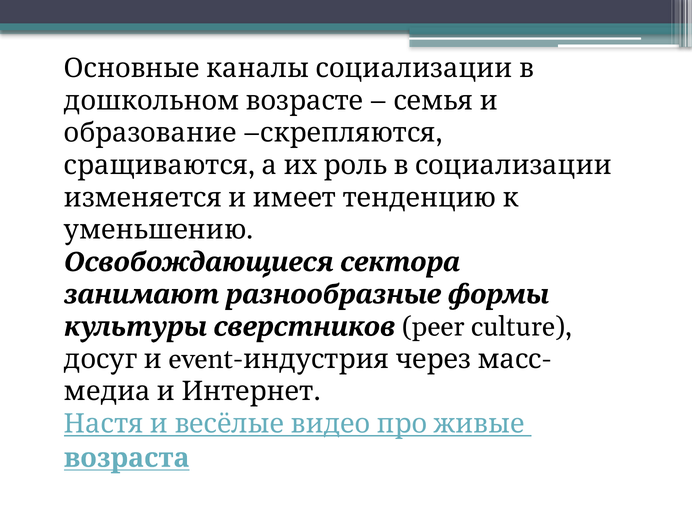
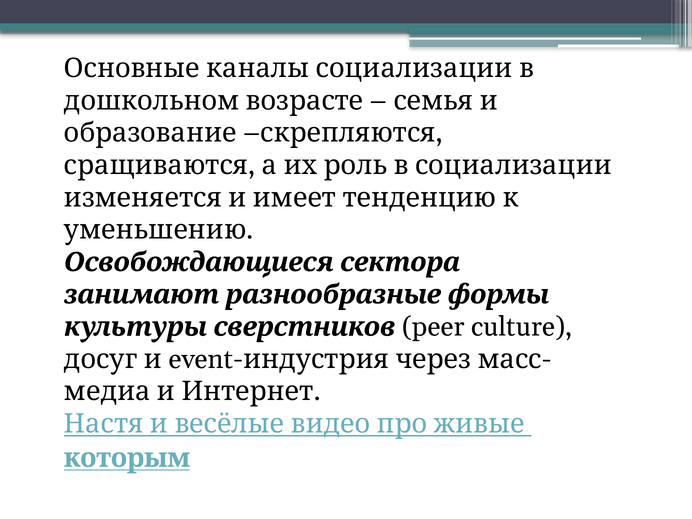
возраста: возраста -> которым (127, 458)
